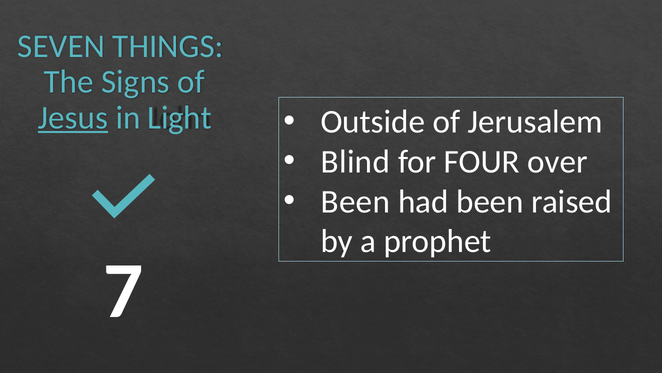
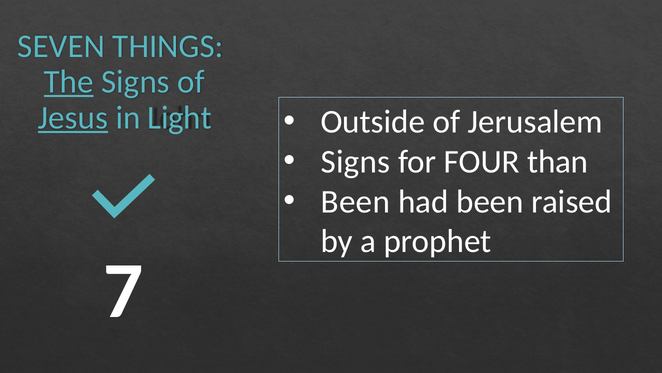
The underline: none -> present (69, 82)
Blind: Blind -> Signs (355, 162)
over: over -> than (558, 162)
